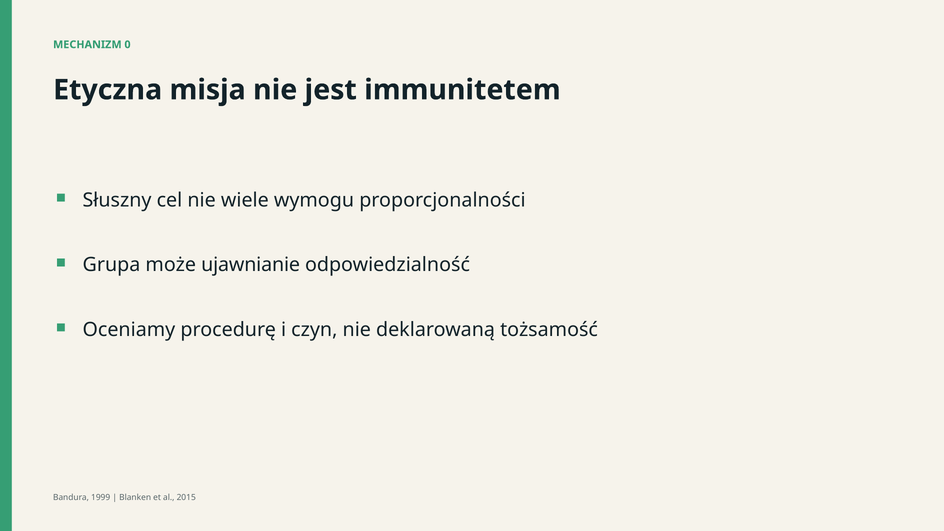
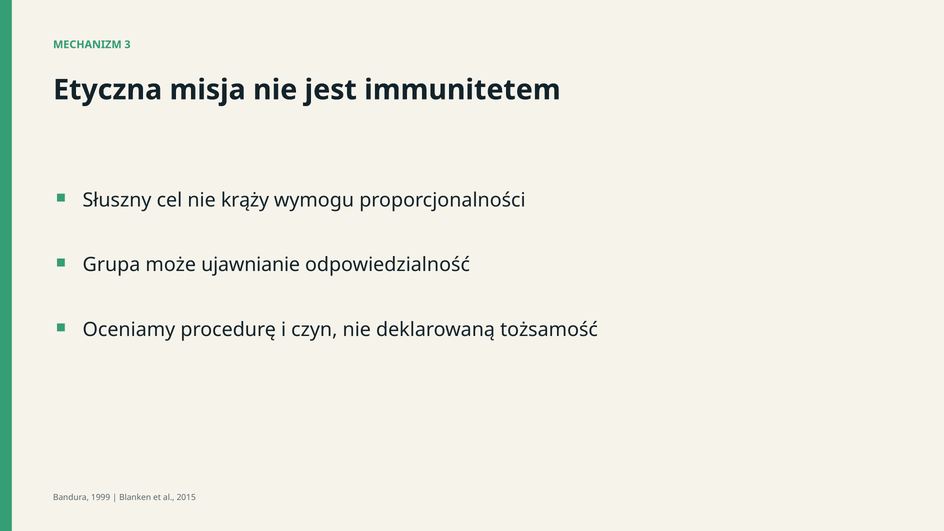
0: 0 -> 3 (127, 45)
wiele: wiele -> krąży (245, 200)
